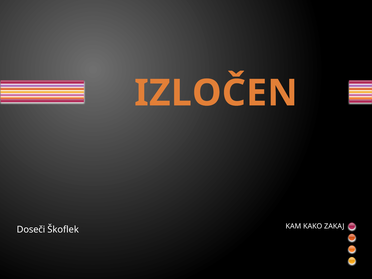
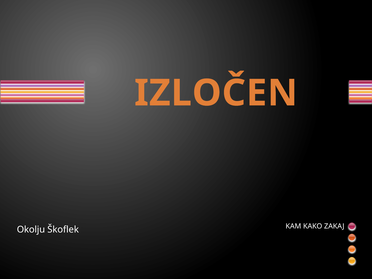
Doseči: Doseči -> Okolju (31, 230)
